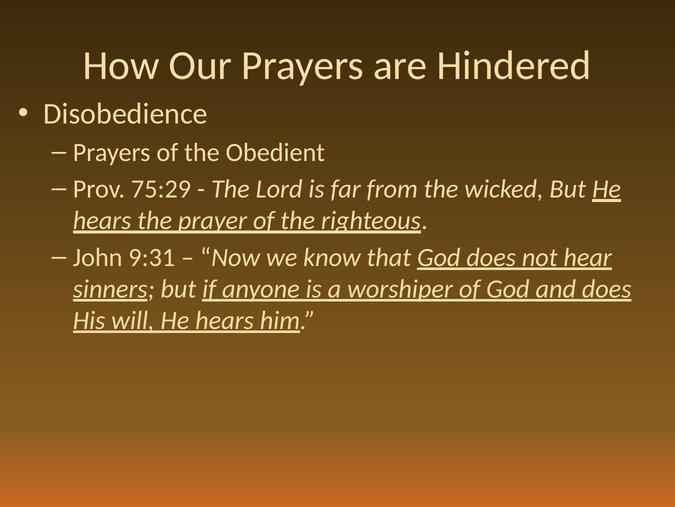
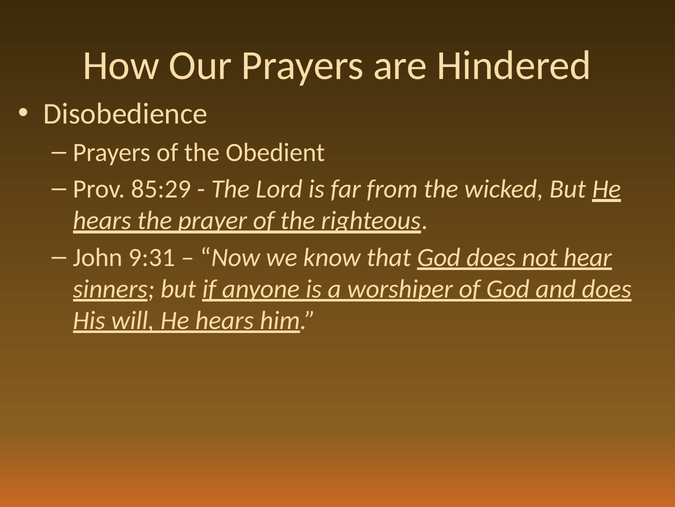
75:29: 75:29 -> 85:29 (161, 189)
